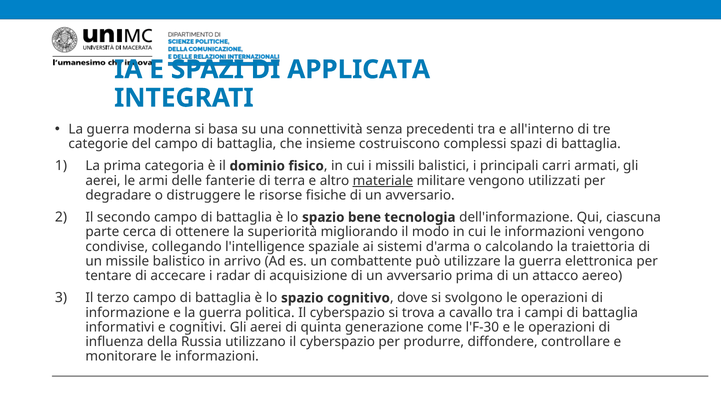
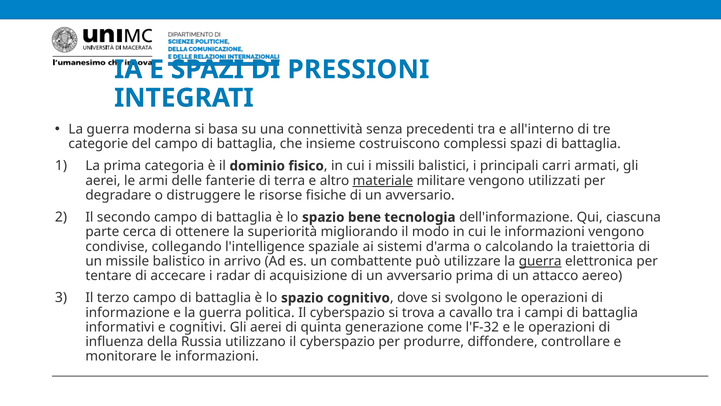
APPLICATA: APPLICATA -> PRESSIONI (358, 69)
guerra underline: none -> present (540, 261)
l'F-30: l'F-30 -> l'F-32 (482, 327)
